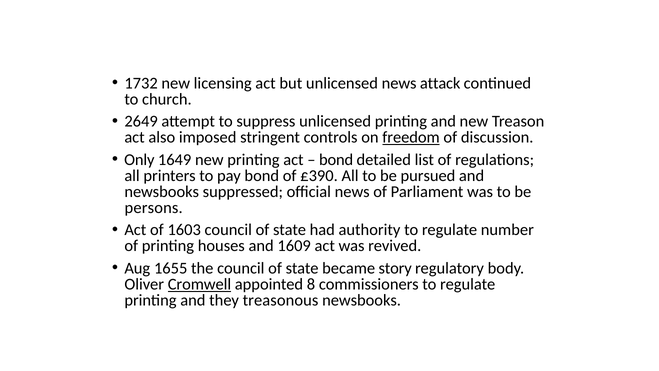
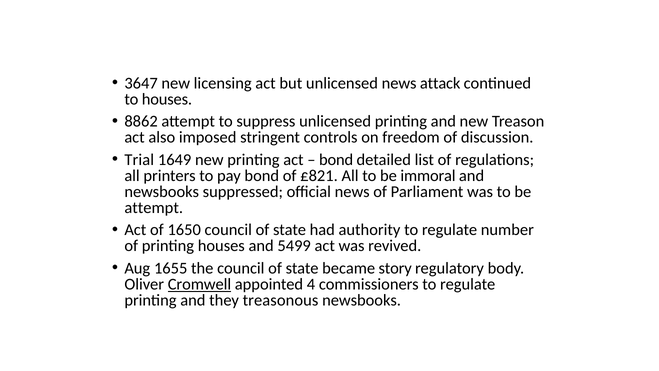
1732: 1732 -> 3647 (141, 83)
to church: church -> houses (167, 99)
2649: 2649 -> 8862 (141, 121)
freedom underline: present -> none (411, 137)
Only: Only -> Trial (139, 160)
£390: £390 -> £821 (319, 176)
pursued: pursued -> immoral (428, 176)
persons: persons -> attempt (154, 208)
1603: 1603 -> 1650 (184, 230)
1609: 1609 -> 5499 (294, 246)
8: 8 -> 4 (311, 284)
